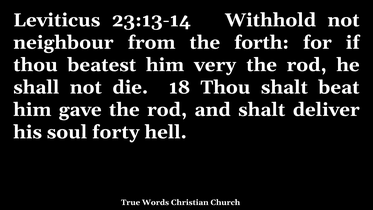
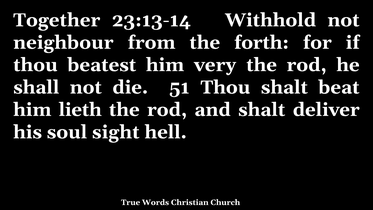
Leviticus: Leviticus -> Together (57, 20)
18: 18 -> 51 (179, 87)
gave: gave -> lieth (80, 110)
forty: forty -> sight (116, 132)
